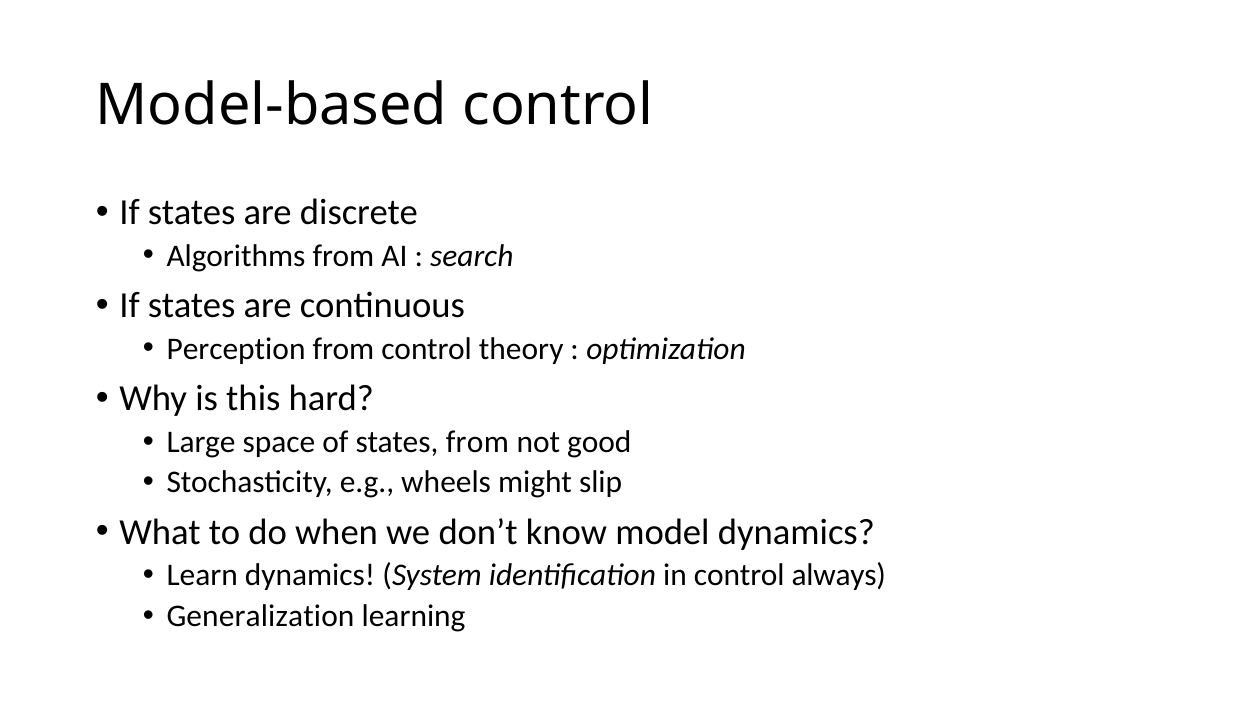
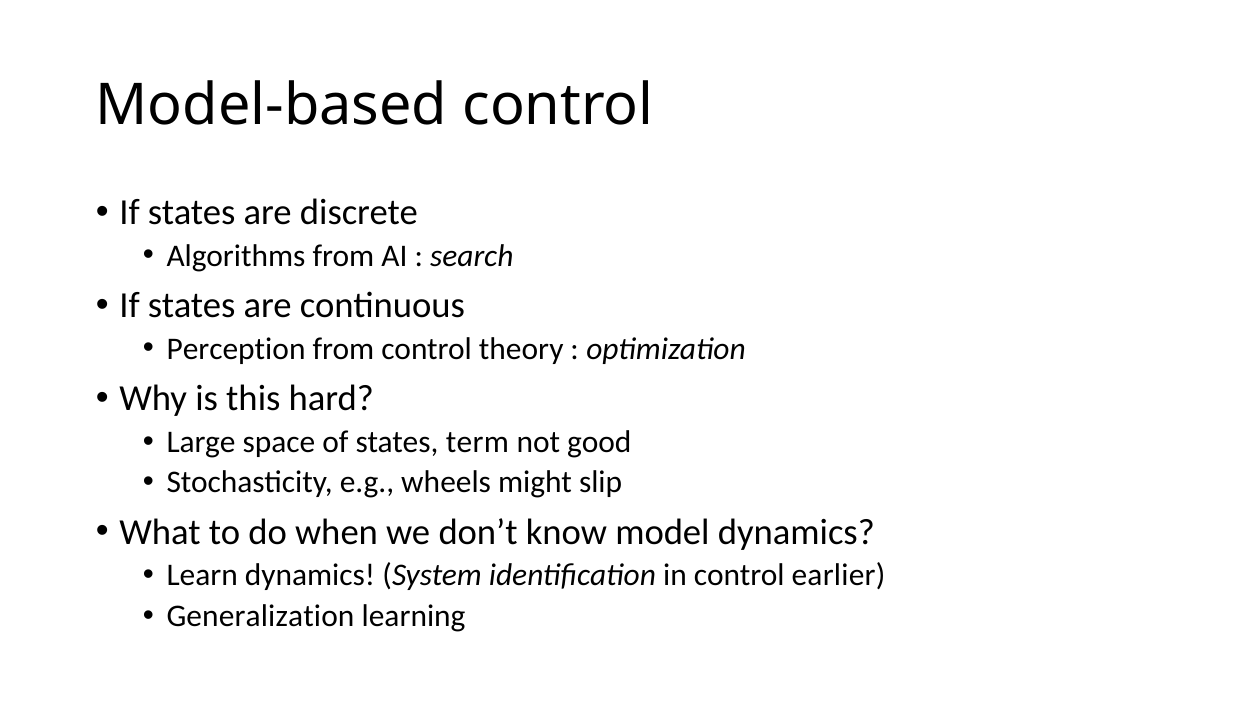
states from: from -> term (477, 442)
always: always -> earlier (839, 575)
